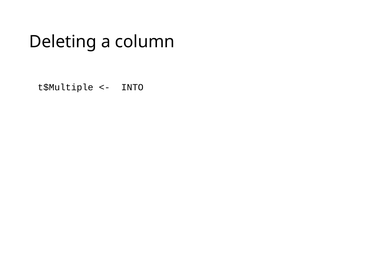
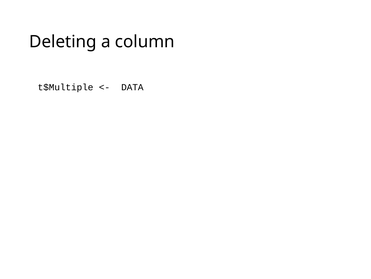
INTO: INTO -> DATA (132, 87)
